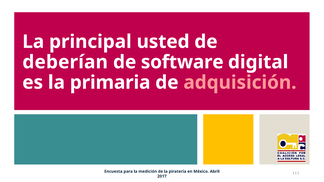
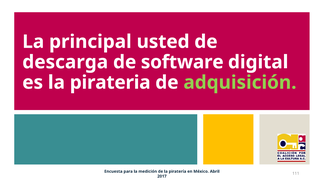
deberían: deberían -> descarga (65, 62)
primaria: primaria -> pirateria (110, 83)
adquisición colour: pink -> light green (240, 83)
